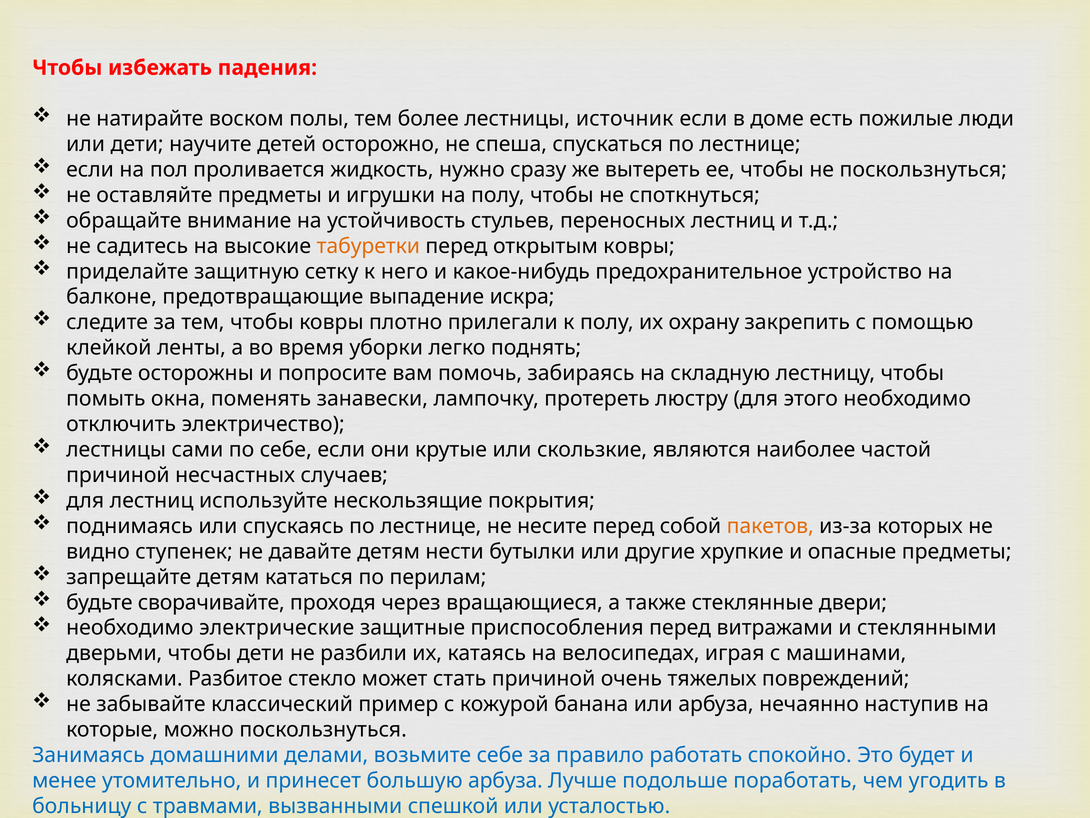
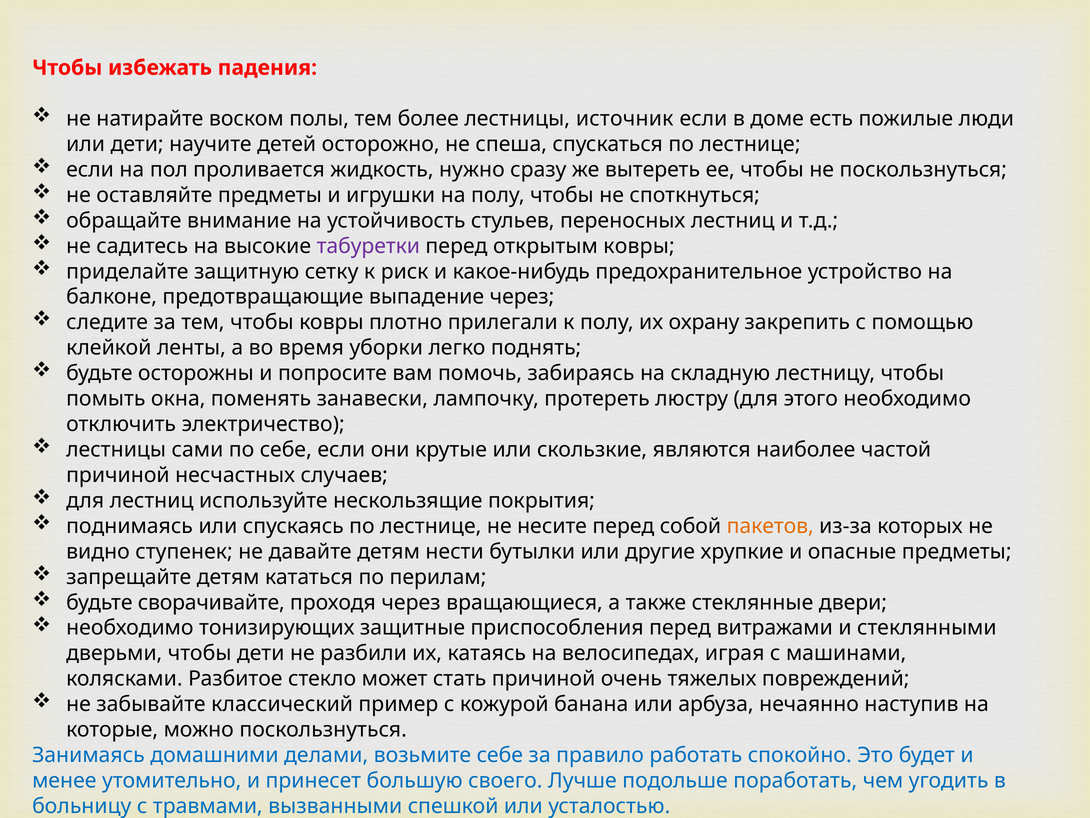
табуретки colour: orange -> purple (368, 246)
него: него -> риск (405, 271)
выпадение искра: искра -> через (522, 297)
электрические: электрические -> тонизирующих (277, 628)
большую арбуза: арбуза -> своего (505, 780)
